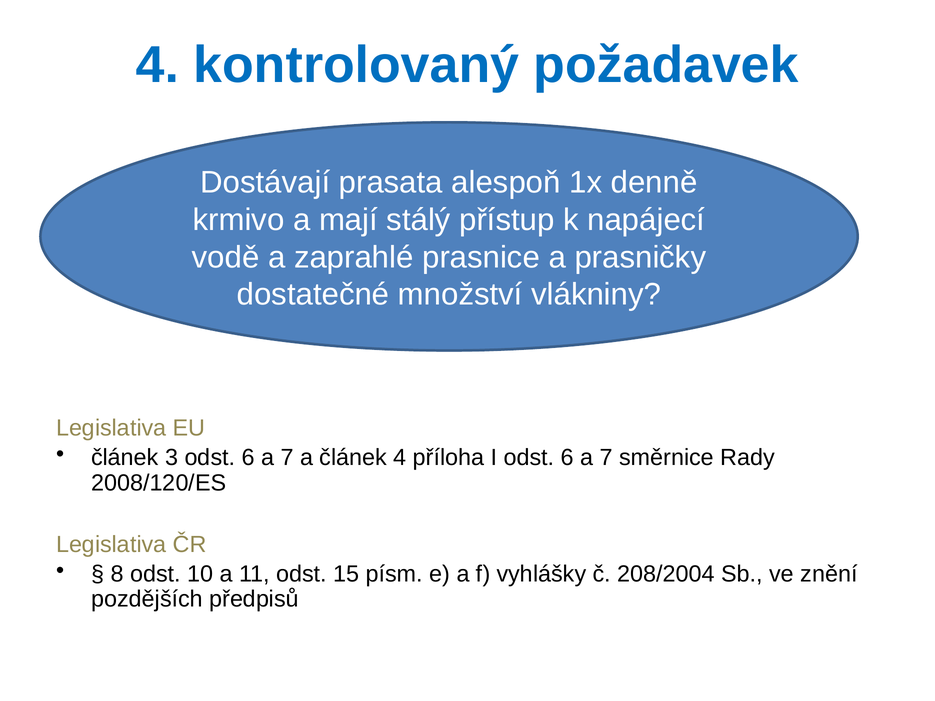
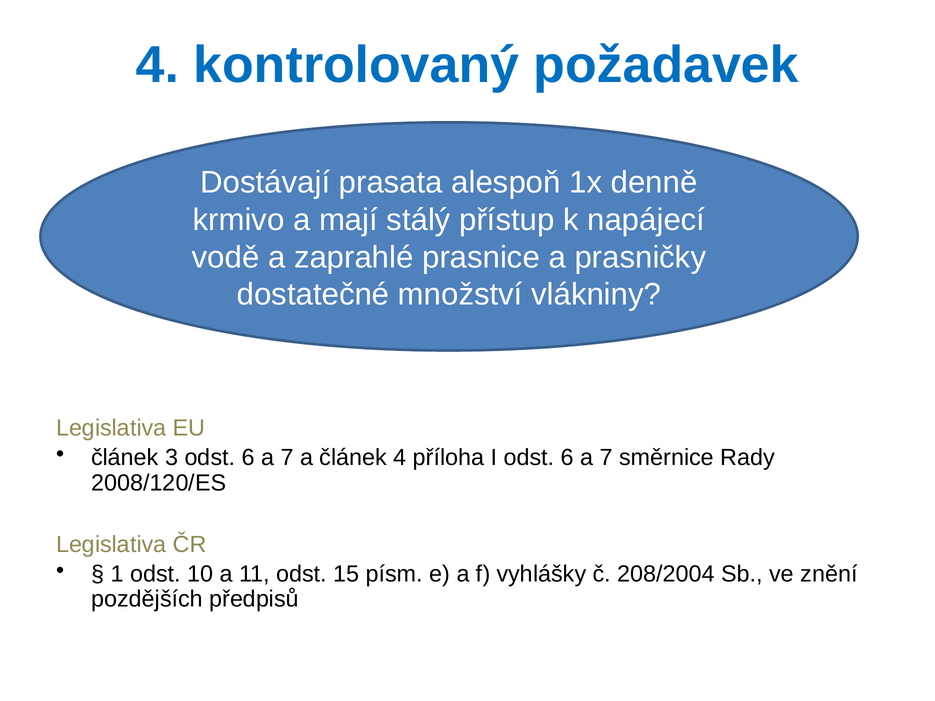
8: 8 -> 1 (117, 574)
